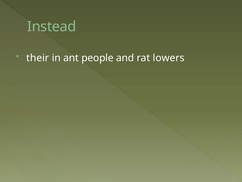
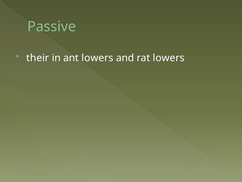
Instead: Instead -> Passive (52, 27)
ant people: people -> lowers (97, 58)
